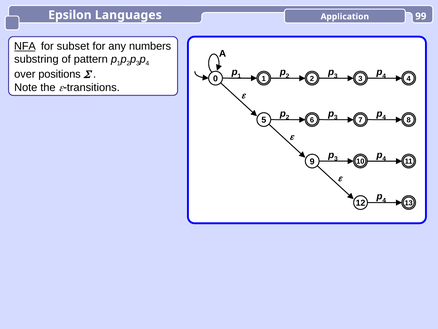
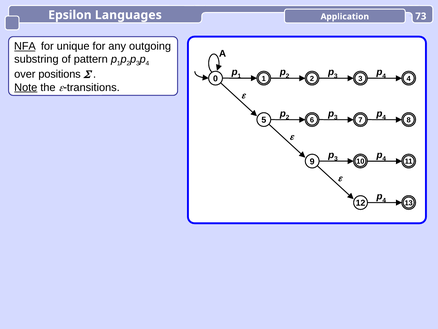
99: 99 -> 73 (421, 16)
subset: subset -> unique (73, 46)
numbers: numbers -> outgoing (150, 46)
Note underline: none -> present (26, 87)
